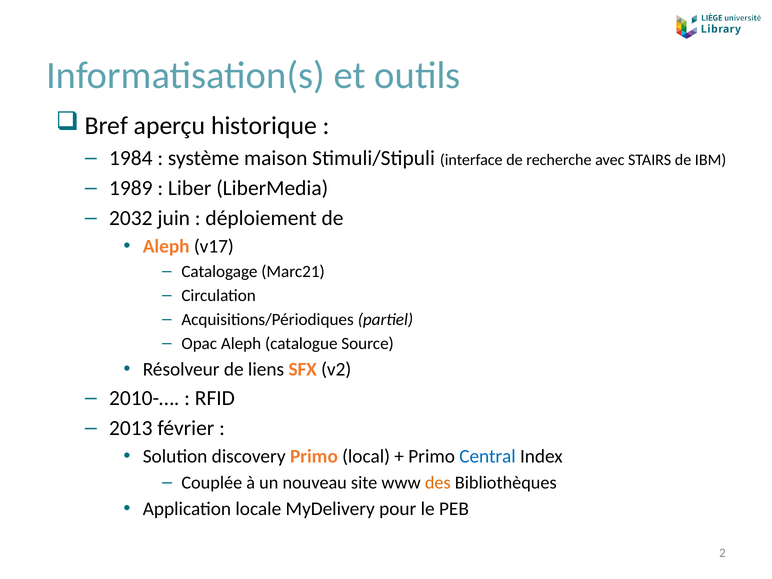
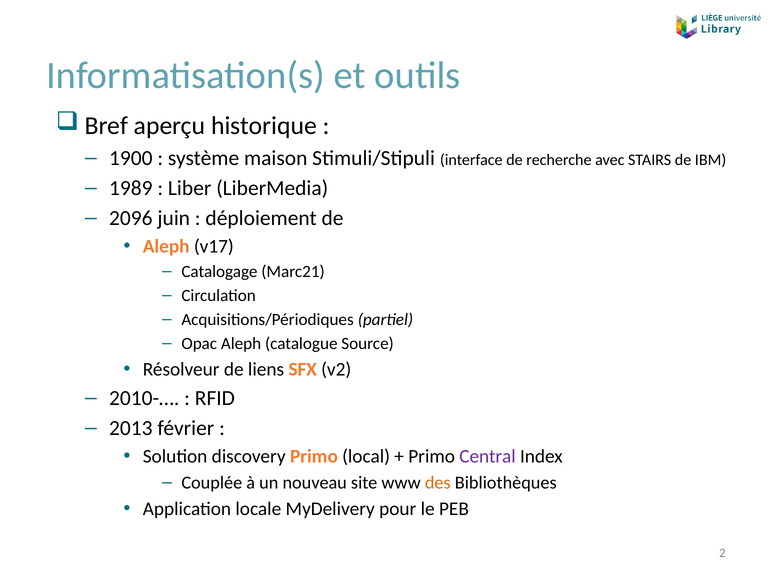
1984: 1984 -> 1900 (131, 158)
2032: 2032 -> 2096 (131, 218)
Central colour: blue -> purple (488, 456)
